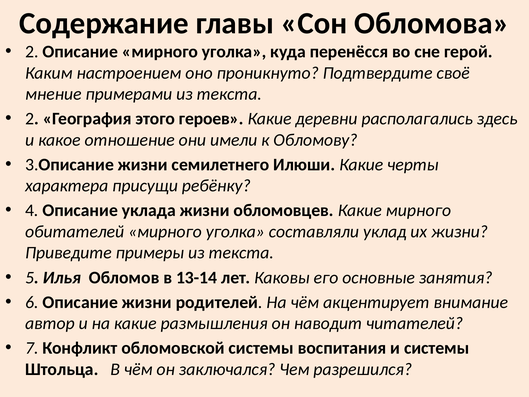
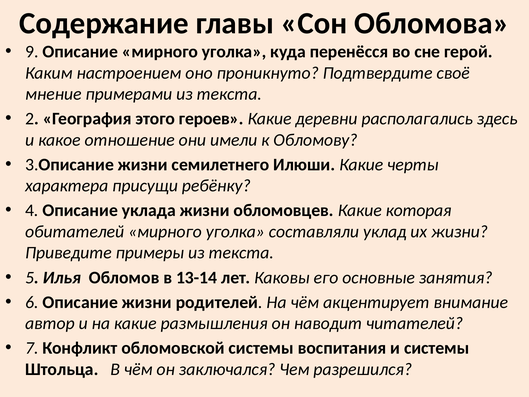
2: 2 -> 9 (32, 52)
Какие мирного: мирного -> которая (419, 210)
